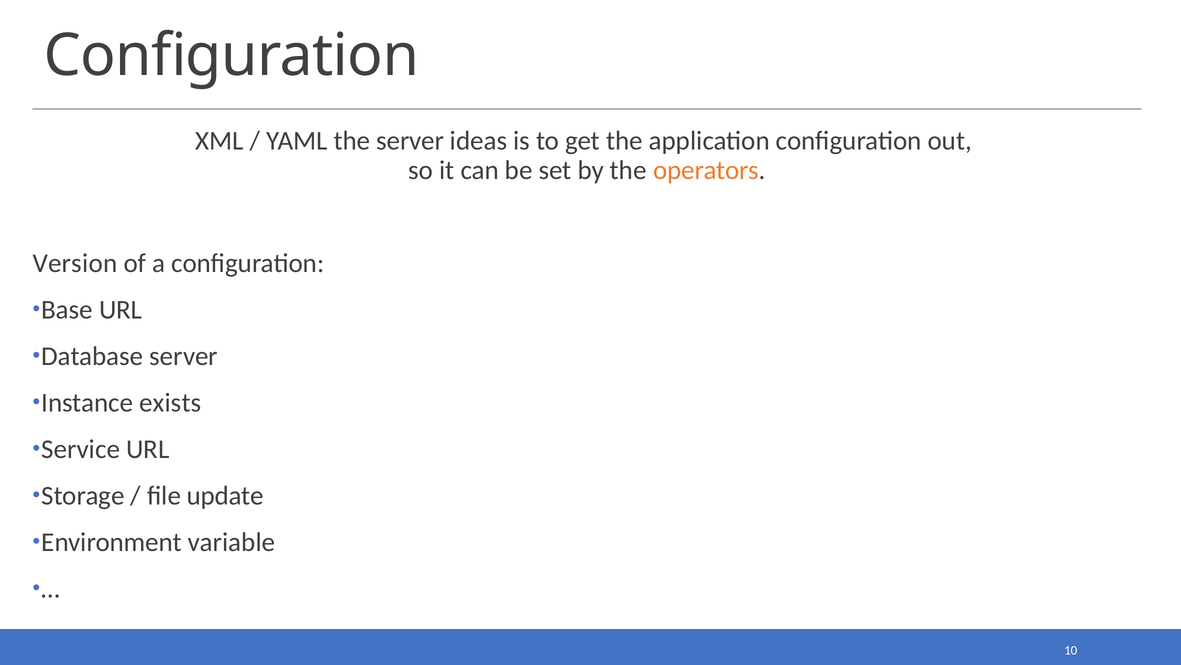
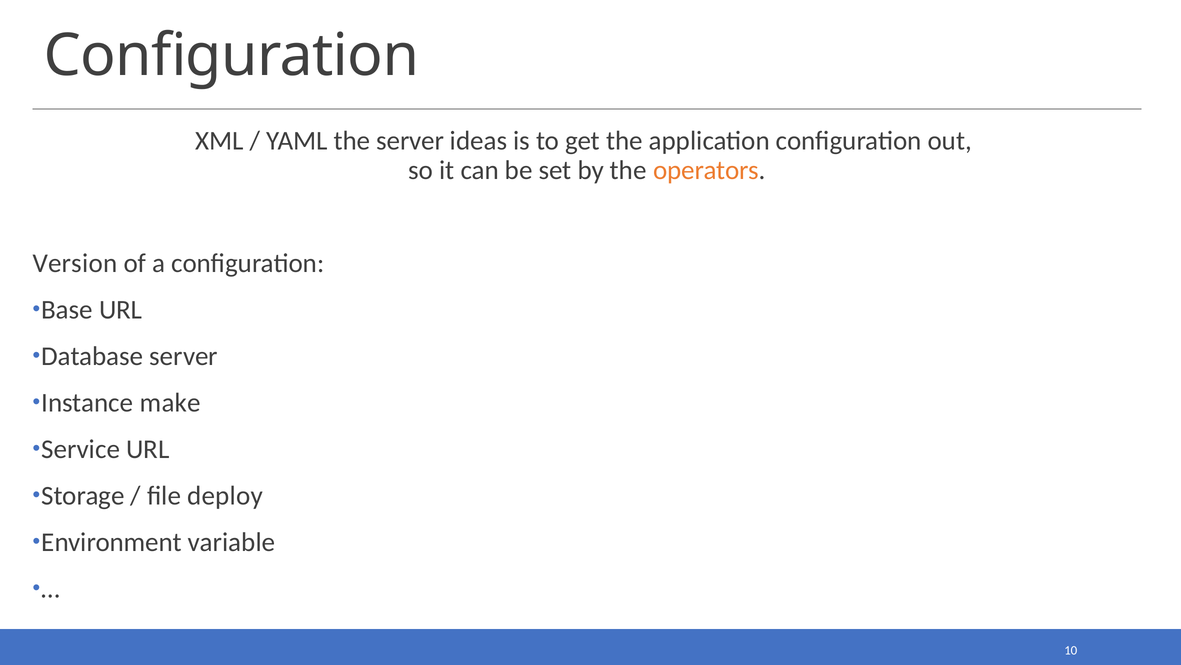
exists: exists -> make (170, 402)
update: update -> deploy (225, 495)
